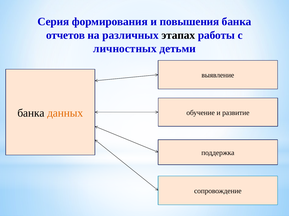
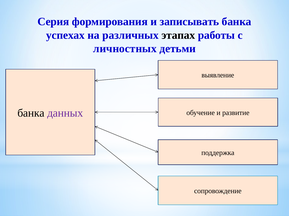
повышения: повышения -> записывать (189, 22)
отчетов: отчетов -> успехах (65, 35)
данных colour: orange -> purple (65, 113)
